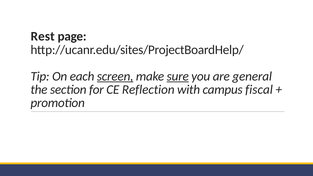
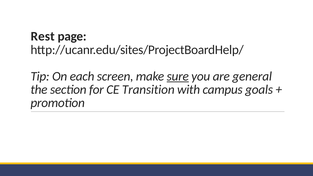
screen underline: present -> none (115, 76)
Reflection: Reflection -> Transition (148, 90)
fiscal: fiscal -> goals (259, 90)
